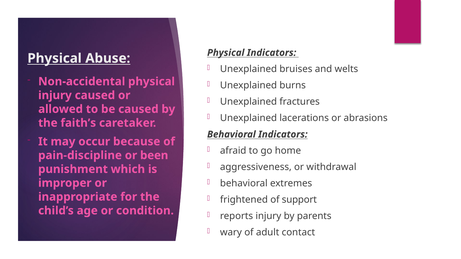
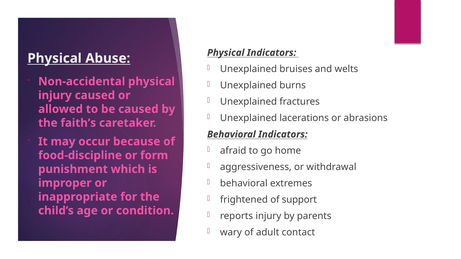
pain-discipline: pain-discipline -> food-discipline (80, 156)
been: been -> form (154, 156)
